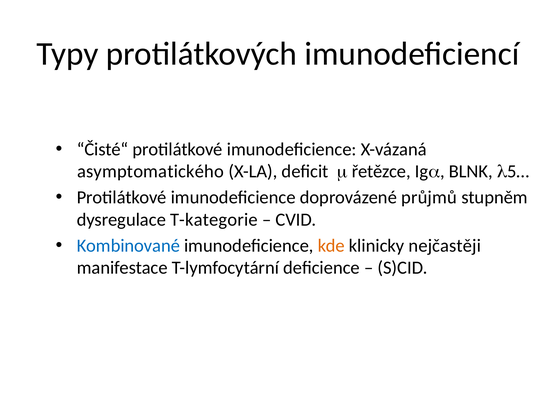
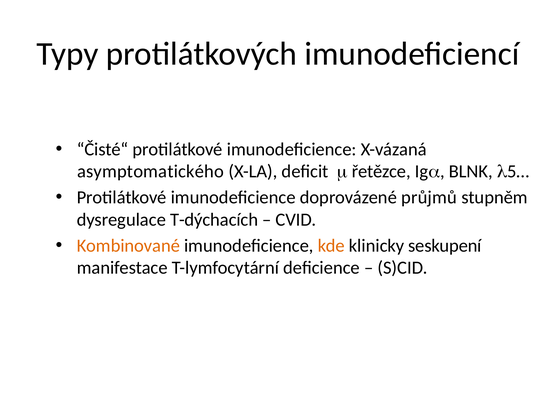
T-kategorie: T-kategorie -> T-dýchacích (214, 220)
Kombinované colour: blue -> orange (128, 246)
nejčastěji: nejčastěji -> seskupení (445, 246)
